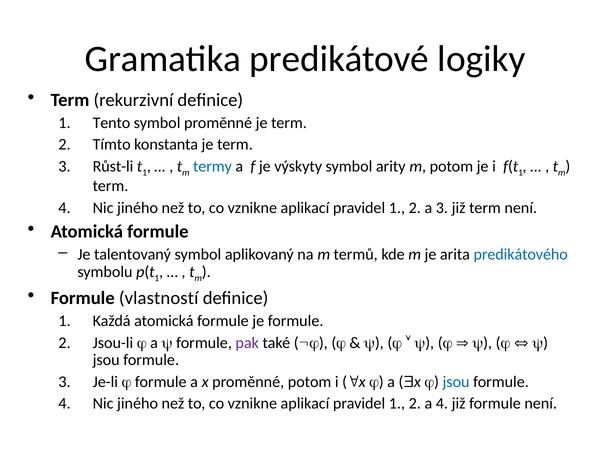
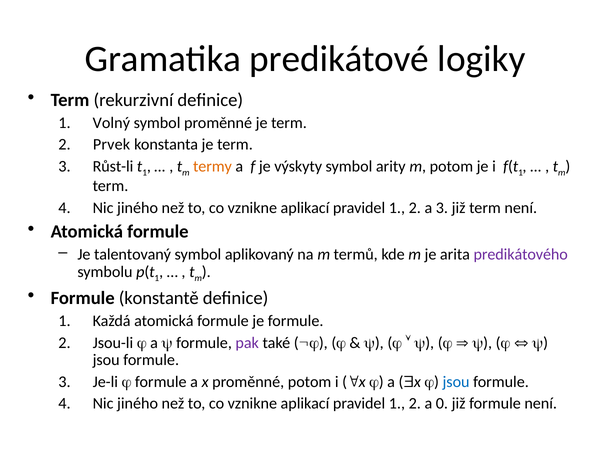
Tento: Tento -> Volný (111, 123)
Tímto: Tímto -> Prvek (112, 145)
termy colour: blue -> orange (212, 166)
predikátového colour: blue -> purple (521, 255)
vlastností: vlastností -> konstantě (159, 298)
a 4: 4 -> 0 (442, 404)
